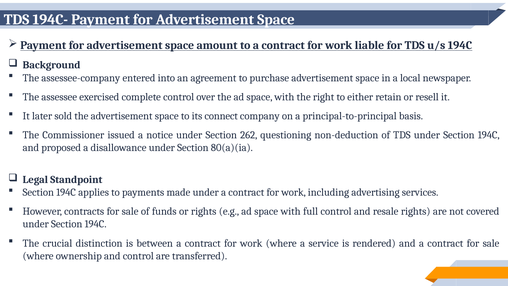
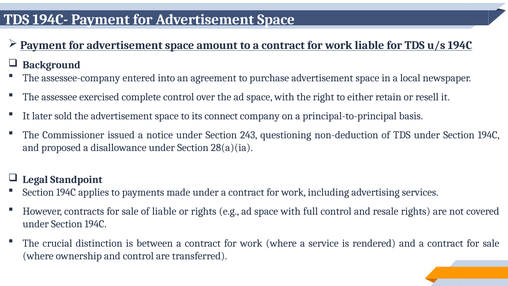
262: 262 -> 243 (249, 135)
80(a)(ia: 80(a)(ia -> 28(a)(ia (232, 148)
of funds: funds -> liable (164, 211)
